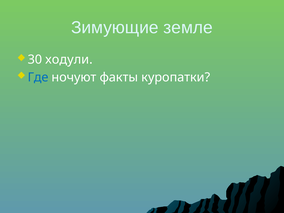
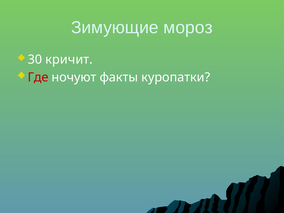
земле: земле -> мороз (188, 28)
ходули: ходули -> кричит (69, 60)
Где colour: blue -> red (38, 77)
